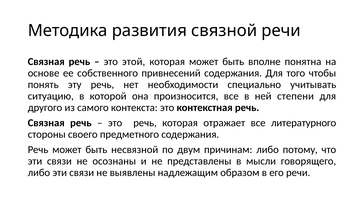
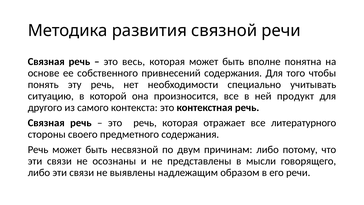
этой: этой -> весь (134, 62)
степени: степени -> продукт (296, 96)
